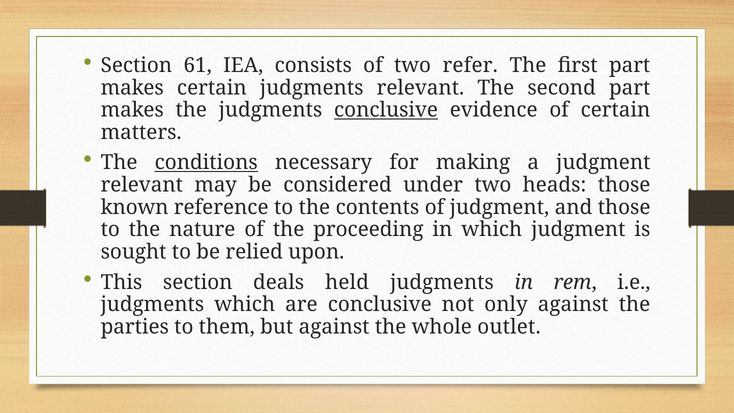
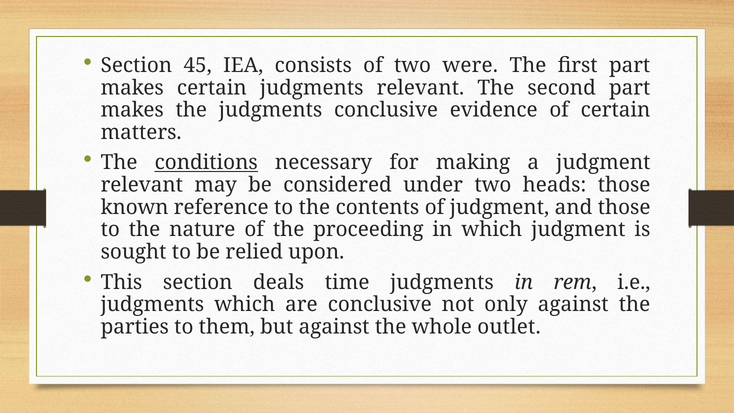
61: 61 -> 45 (198, 65)
refer: refer -> were (470, 65)
conclusive underline: present -> none (386, 110)
held: held -> time (347, 282)
